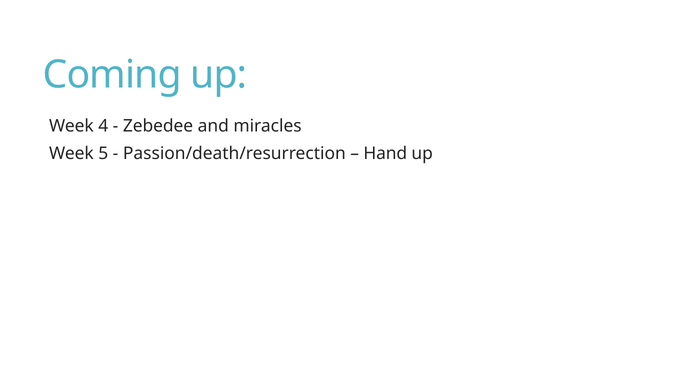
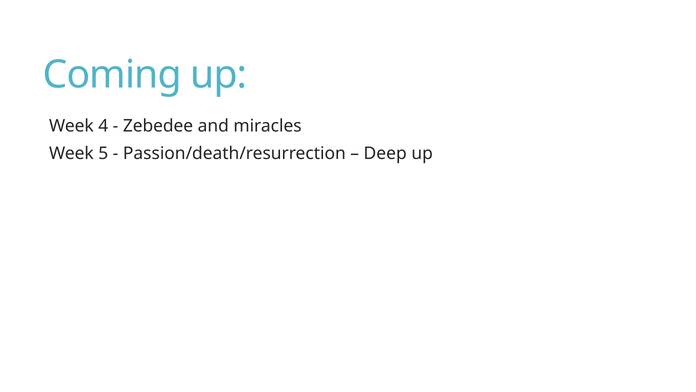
Hand: Hand -> Deep (385, 153)
